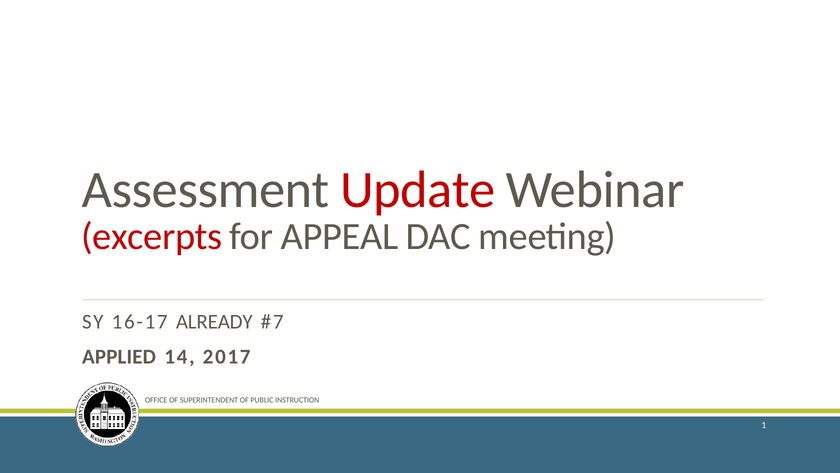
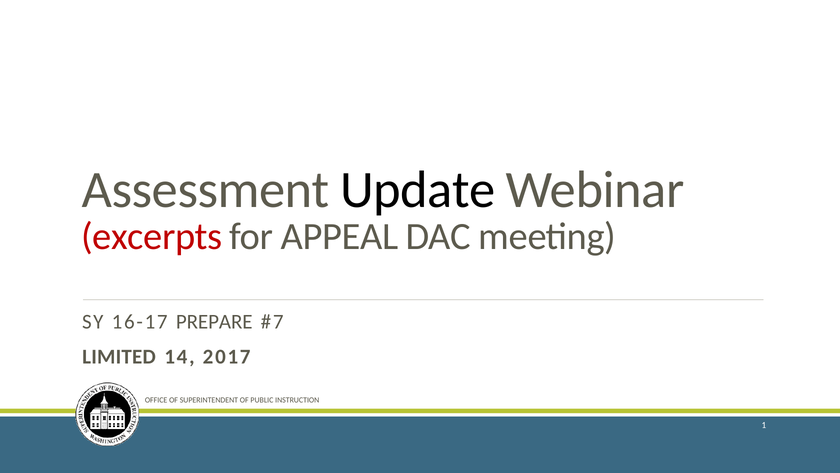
Update colour: red -> black (418, 189)
ALREADY: ALREADY -> PREPARE (214, 321)
APPLIED: APPLIED -> LIMITED (119, 356)
